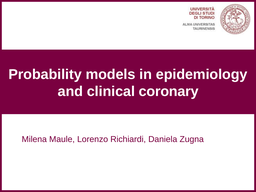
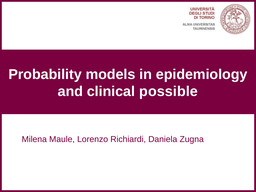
coronary: coronary -> possible (169, 91)
